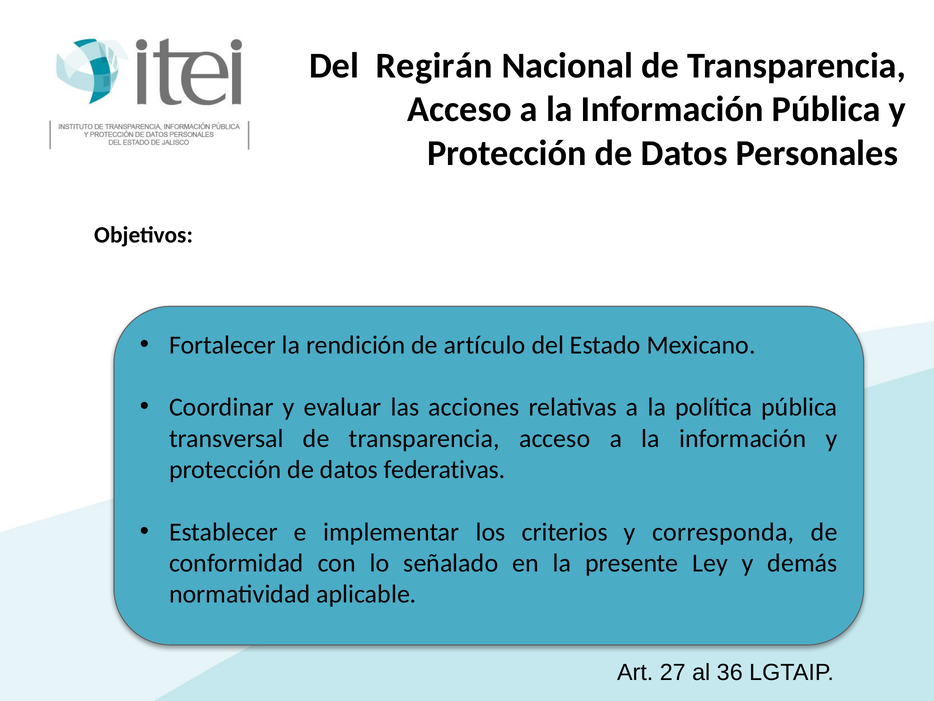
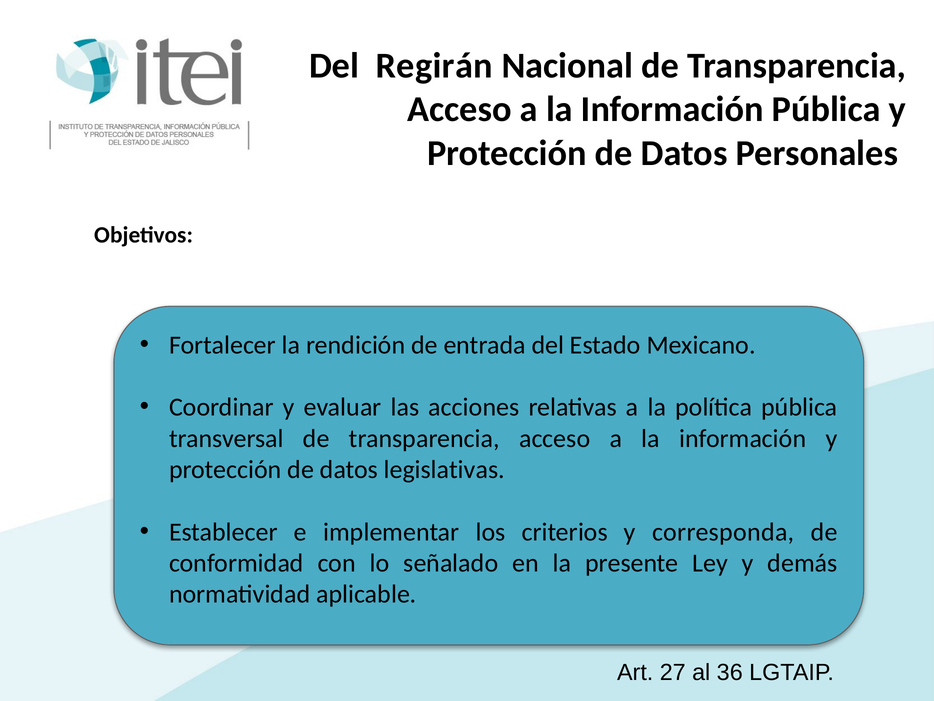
artículo: artículo -> entrada (485, 345)
federativas: federativas -> legislativas (444, 469)
